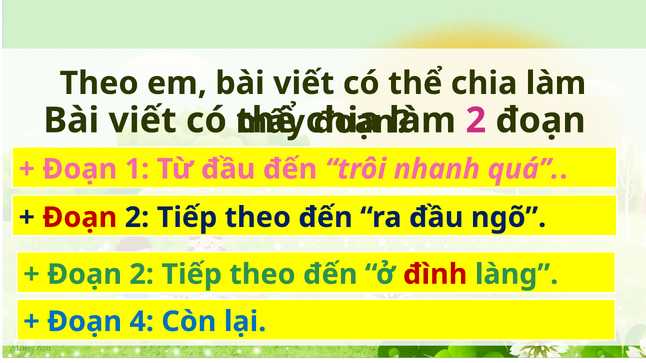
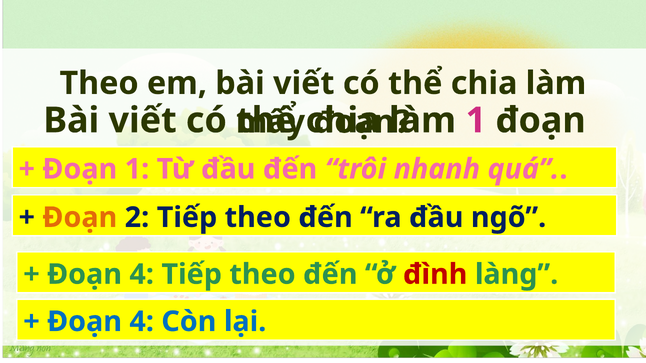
làm 2: 2 -> 1 (476, 121)
Đoạn colour: red -> orange (80, 218)
2: 2 -> 4 (142, 275)
